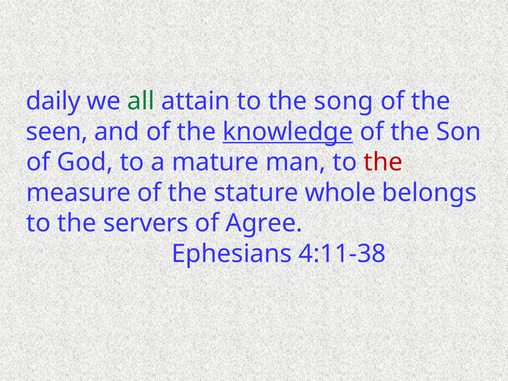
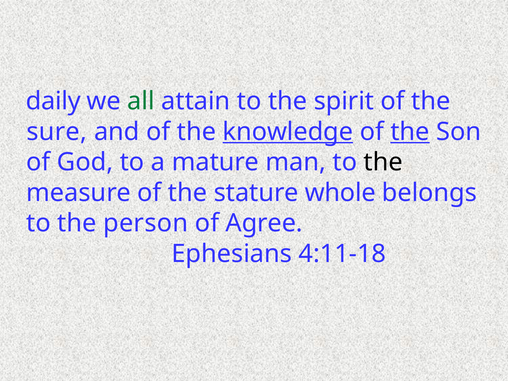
song: song -> spirit (344, 101)
seen: seen -> sure (57, 132)
the underline: none -> present (410, 132)
the colour: red -> black (383, 162)
servers: servers -> person (146, 223)
4:11-38: 4:11-38 -> 4:11-18 (342, 254)
